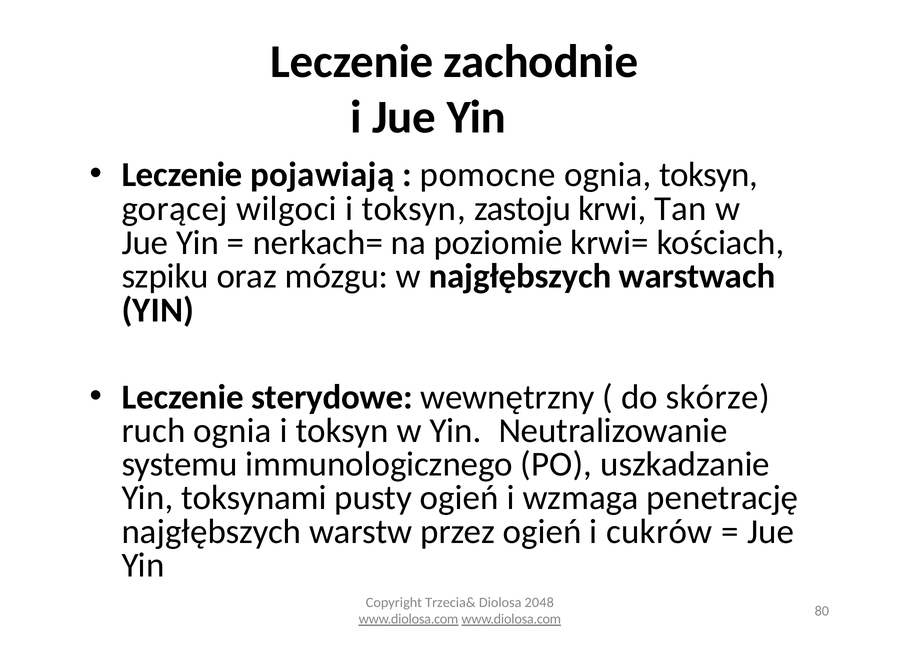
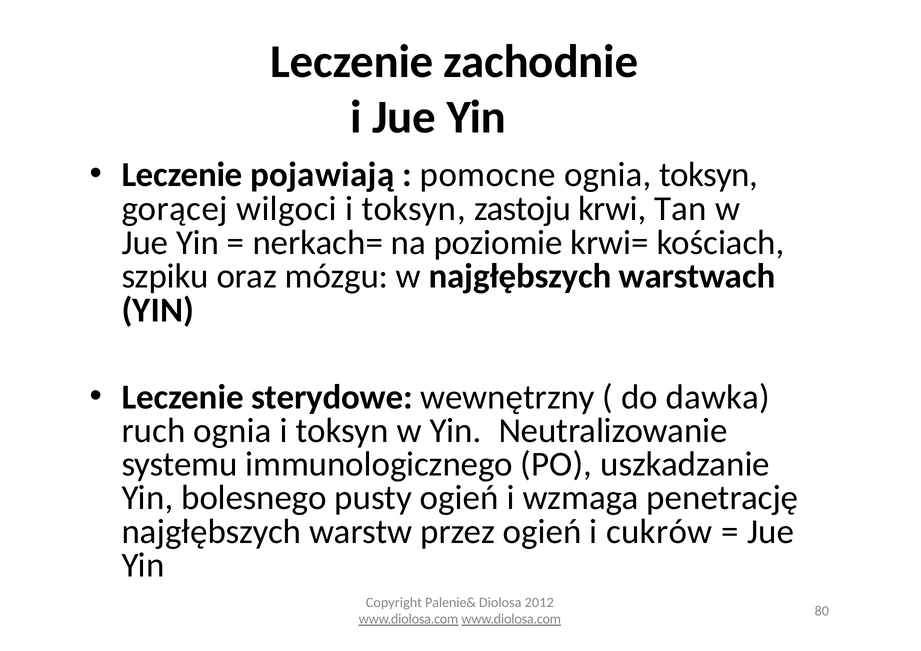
skórze: skórze -> dawka (718, 397)
toksynami: toksynami -> bolesnego (254, 498)
Trzecia&: Trzecia& -> Palenie& (451, 603)
2048: 2048 -> 2012 (539, 603)
